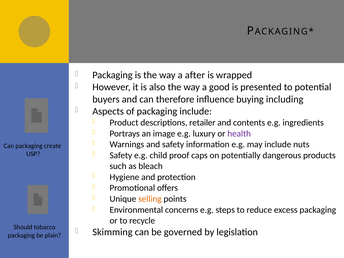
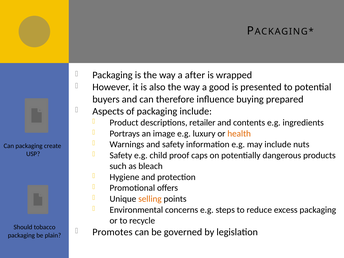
including: including -> prepared (285, 99)
health colour: purple -> orange (239, 134)
Skimming: Skimming -> Promotes (112, 232)
